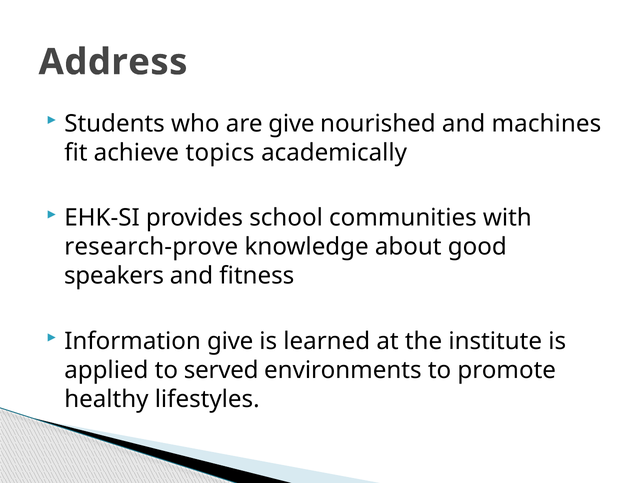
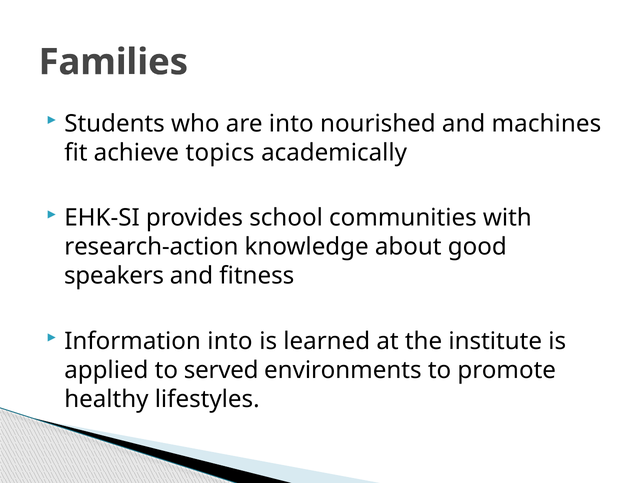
Address: Address -> Families (113, 62)
are give: give -> into (291, 124)
research-prove: research-prove -> research-action (151, 247)
Information give: give -> into (230, 341)
